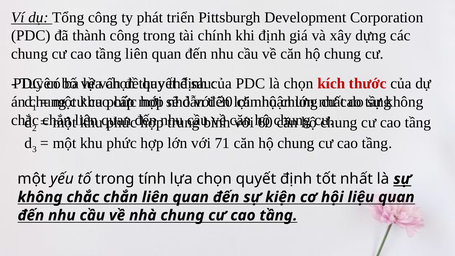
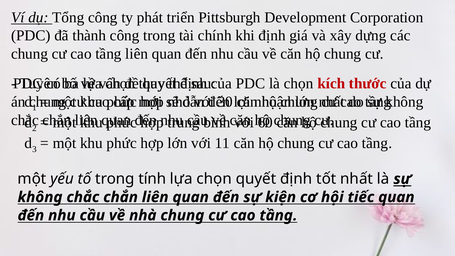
71: 71 -> 11 (222, 143)
liệu: liệu -> tiếc (361, 197)
